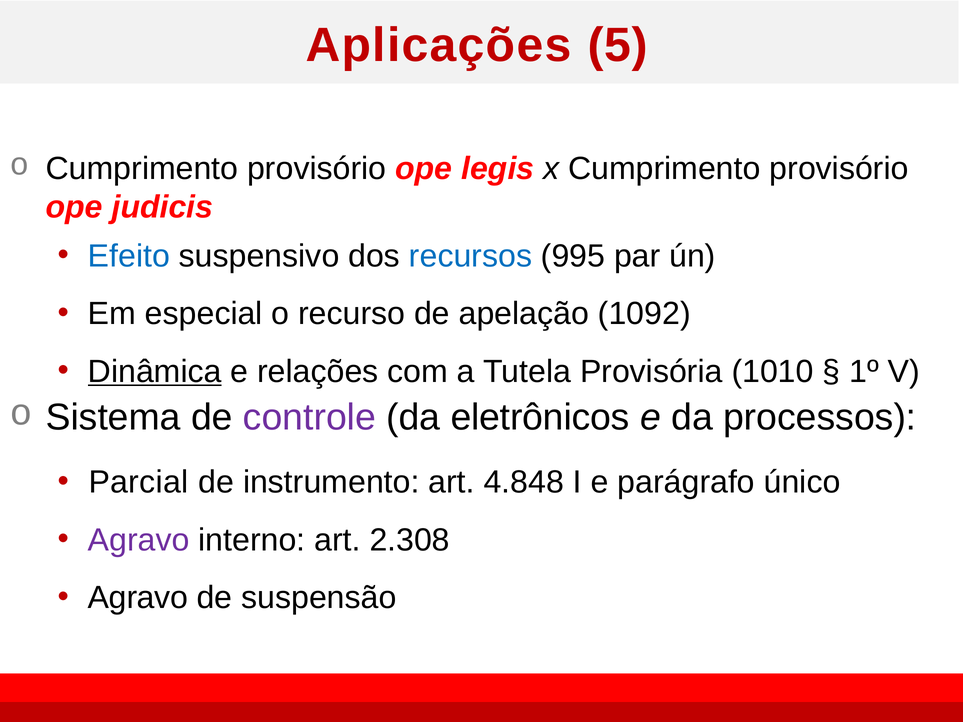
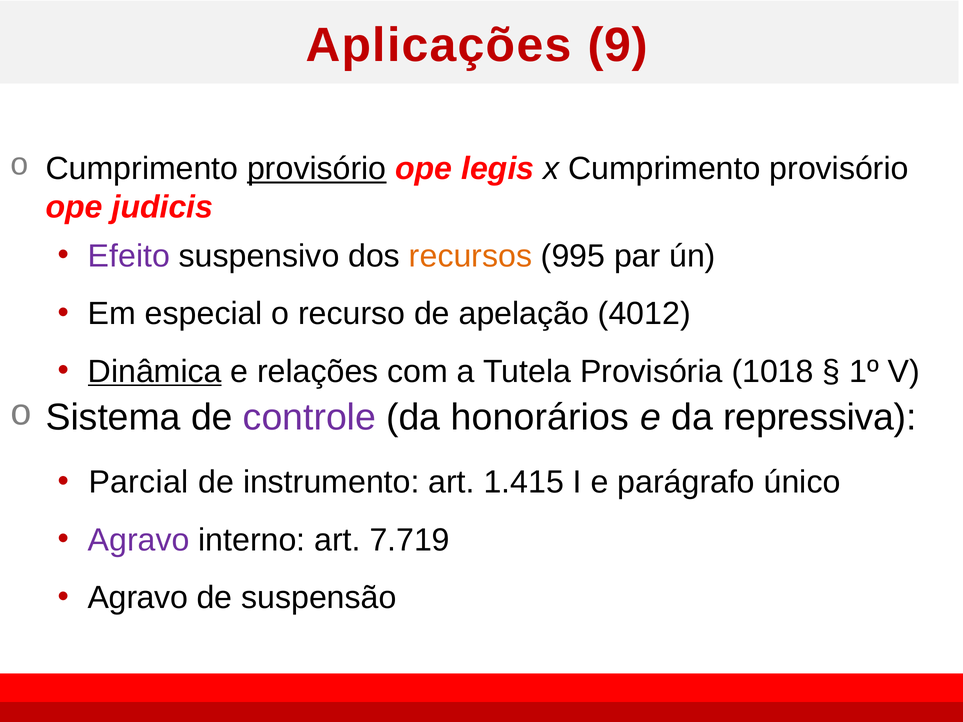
5: 5 -> 9 (618, 45)
provisório underline: none -> present (317, 169)
Efeito colour: blue -> purple (129, 256)
recursos colour: blue -> orange (471, 256)
1092: 1092 -> 4012 (644, 314)
1010: 1010 -> 1018 (773, 372)
eletrônicos: eletrônicos -> honorários (540, 418)
processos: processos -> repressiva (820, 418)
4.848: 4.848 -> 1.415 (524, 482)
2.308: 2.308 -> 7.719 (410, 540)
